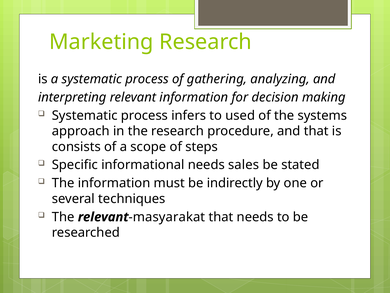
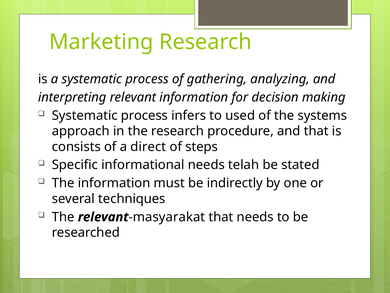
scope: scope -> direct (148, 146)
sales: sales -> telah (244, 165)
